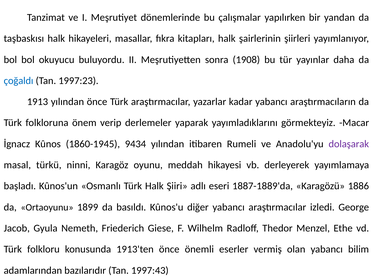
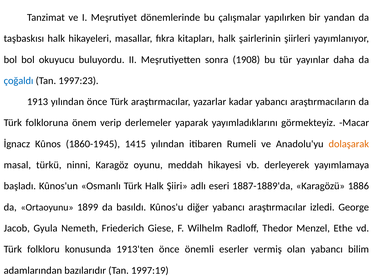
9434: 9434 -> 1415 (136, 144)
dolaşarak colour: purple -> orange (349, 144)
1997:43: 1997:43 -> 1997:19 (150, 271)
